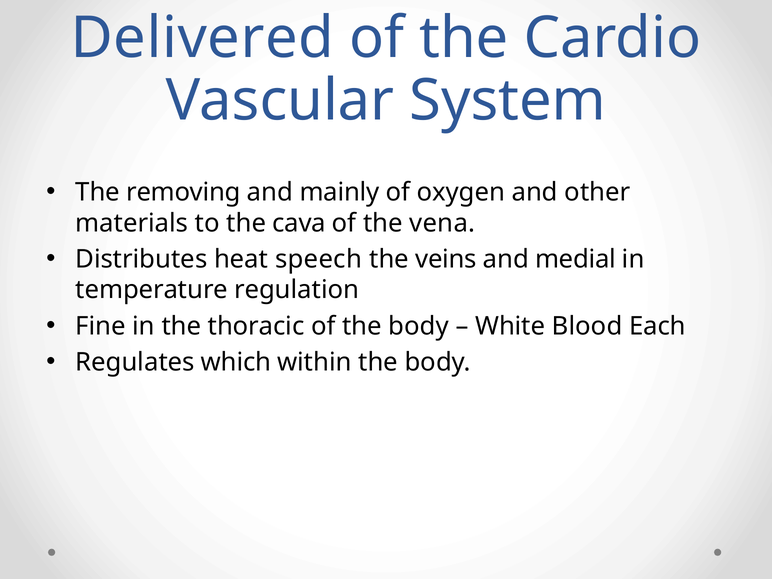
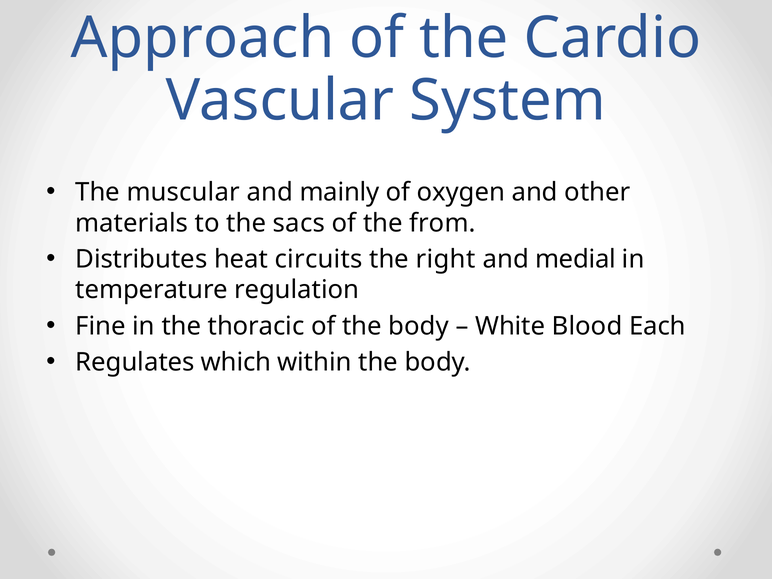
Delivered: Delivered -> Approach (203, 38)
removing: removing -> muscular (183, 192)
cava: cava -> sacs (299, 223)
vena: vena -> from (442, 223)
speech: speech -> circuits (319, 259)
veins: veins -> right (446, 259)
